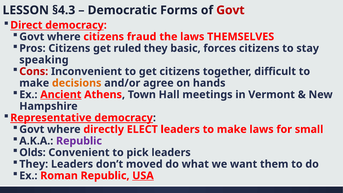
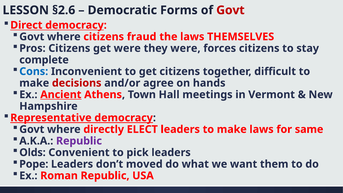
§4.3: §4.3 -> §2.6 (64, 10)
get ruled: ruled -> were (127, 48)
they basic: basic -> were (185, 48)
speaking: speaking -> complete (44, 60)
Cons colour: red -> blue (34, 71)
decisions colour: orange -> red (77, 83)
small: small -> same (309, 129)
They: They -> Pope (34, 164)
USA underline: present -> none (143, 176)
